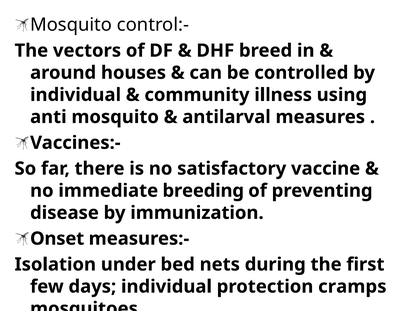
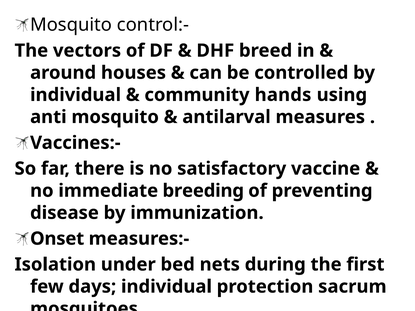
illness: illness -> hands (283, 95)
cramps: cramps -> sacrum (352, 287)
